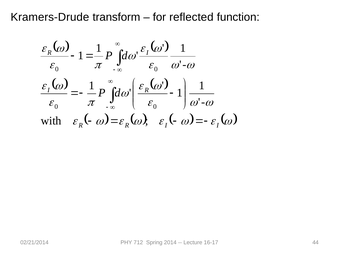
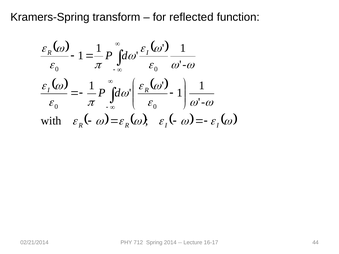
Kramers-Drude: Kramers-Drude -> Kramers-Spring (50, 17)
